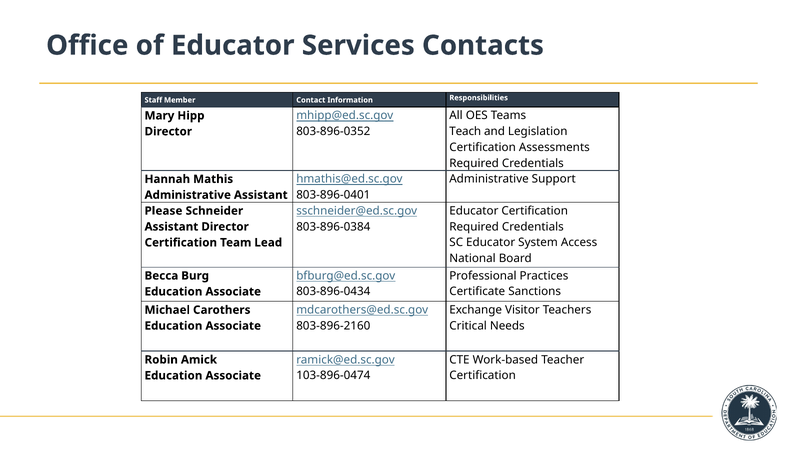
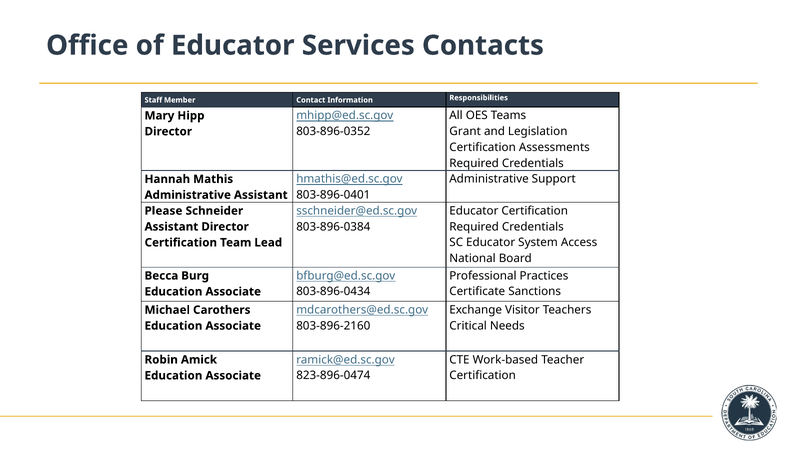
Teach: Teach -> Grant (465, 131)
103-896-0474: 103-896-0474 -> 823-896-0474 (333, 375)
